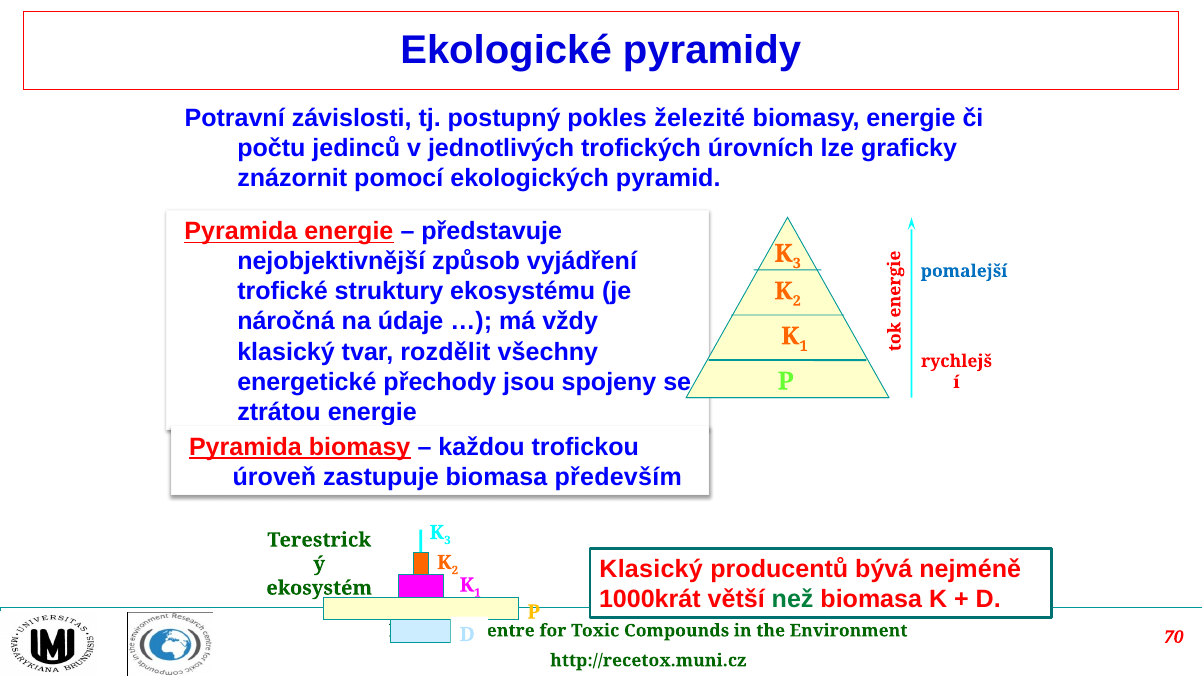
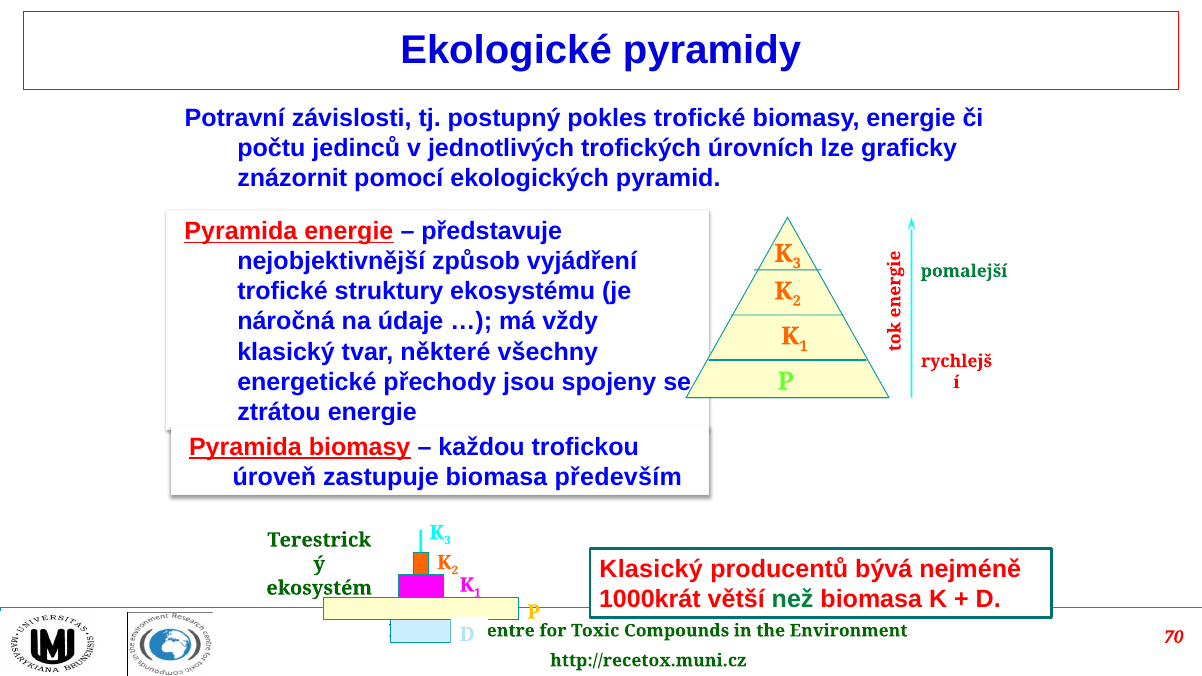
pokles železité: železité -> trofické (700, 118)
pomalejší colour: blue -> green (964, 271)
rozdělit: rozdělit -> některé (445, 352)
